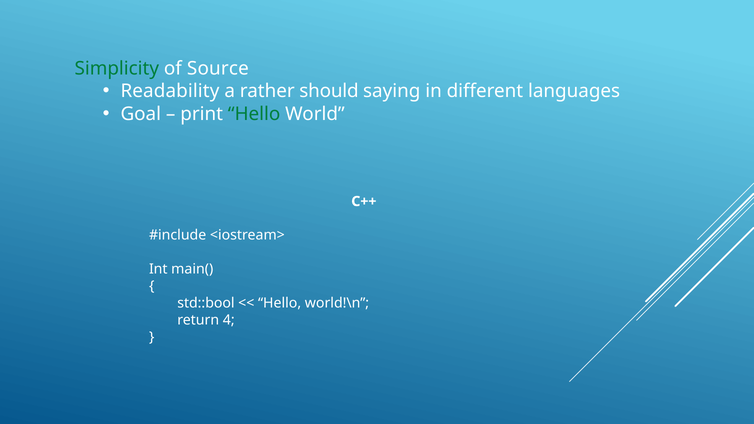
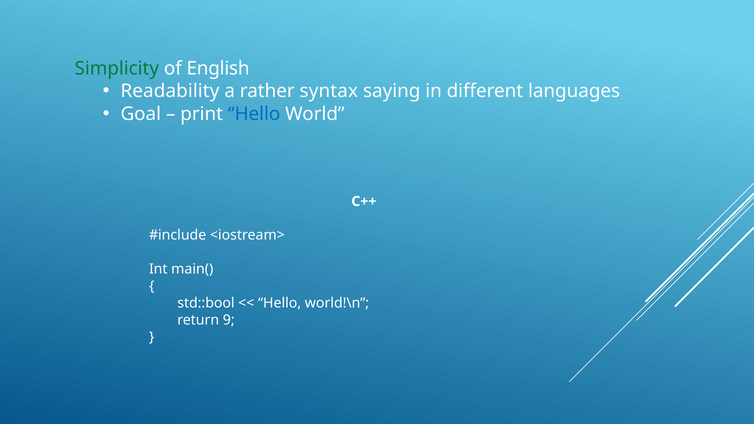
Source: Source -> English (218, 69)
should: should -> syntax (329, 91)
Hello colour: green -> blue (254, 114)
4: 4 -> 9 (229, 320)
